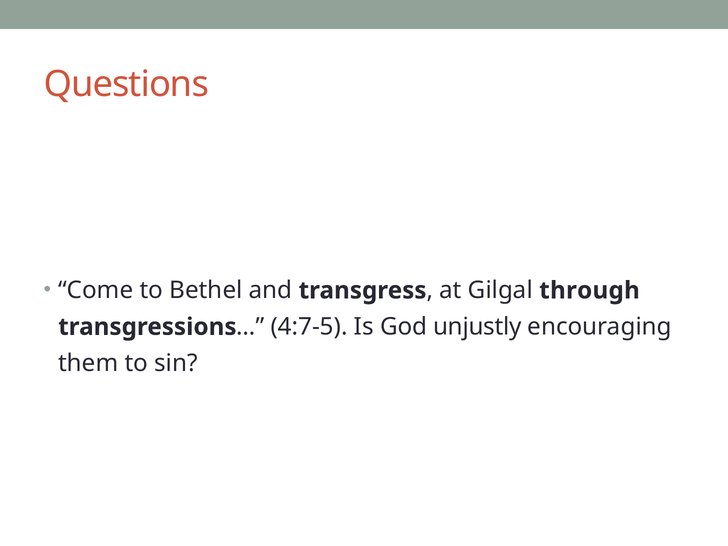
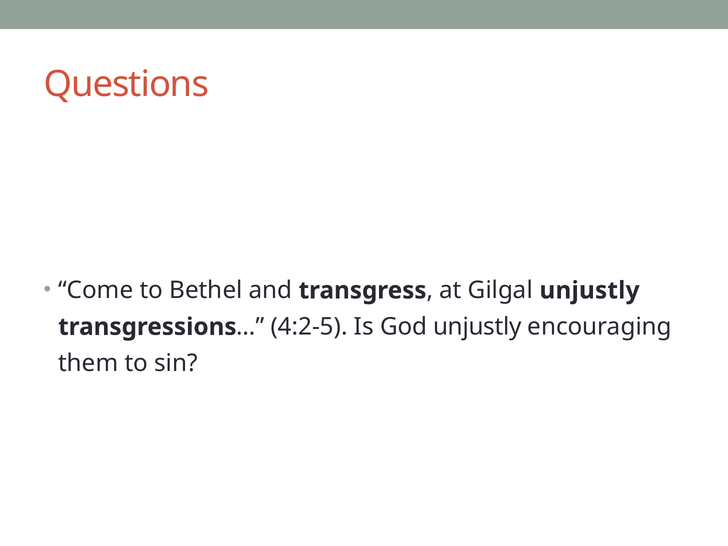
Gilgal through: through -> unjustly (590, 290)
4:7-5: 4:7-5 -> 4:2-5 (309, 327)
